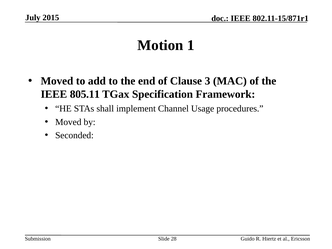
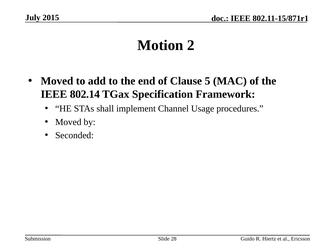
1: 1 -> 2 (191, 45)
3: 3 -> 5 (207, 81)
805.11: 805.11 -> 802.14 (85, 94)
